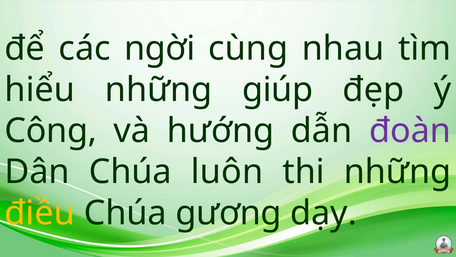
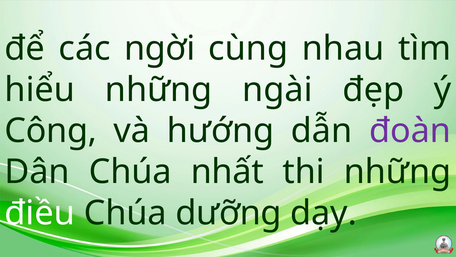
giúp: giúp -> ngài (277, 90)
luôn: luôn -> nhất (227, 172)
điều colour: yellow -> white (40, 213)
gương: gương -> dưỡng (229, 213)
